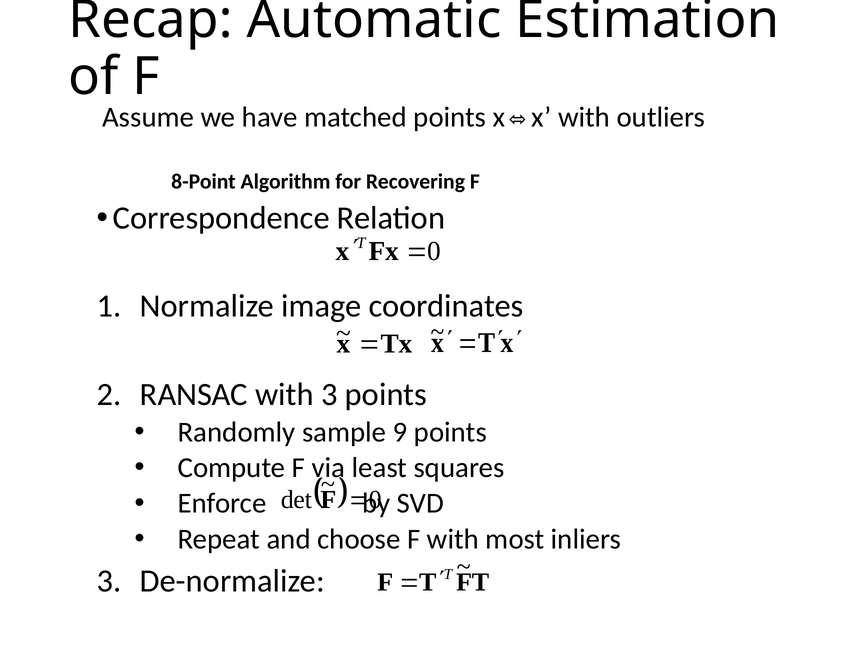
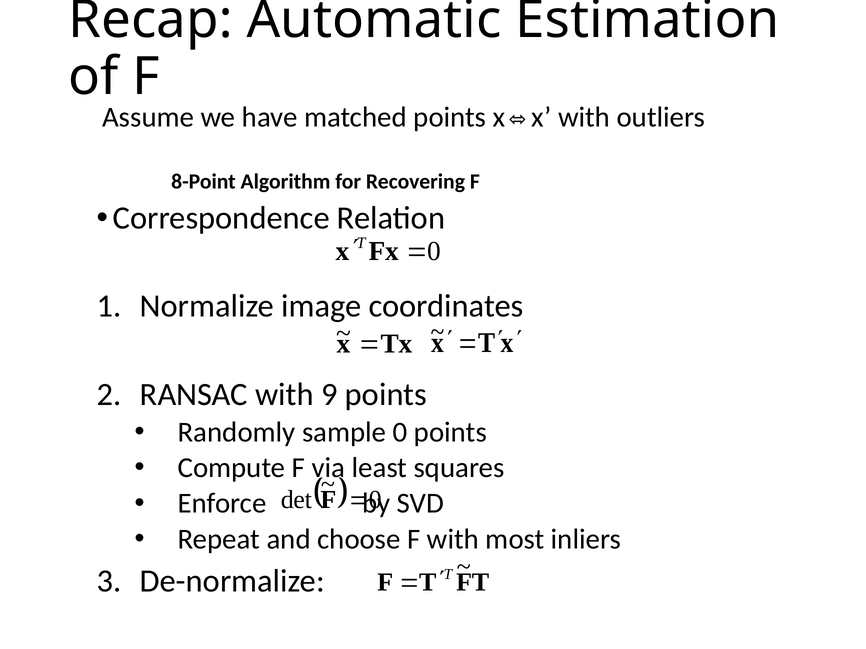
with 3: 3 -> 9 (329, 395)
sample 9: 9 -> 0 (400, 432)
